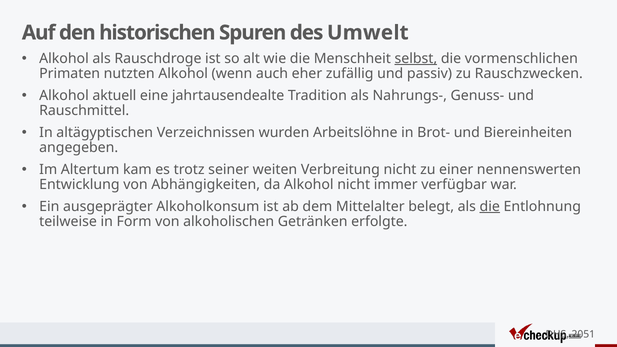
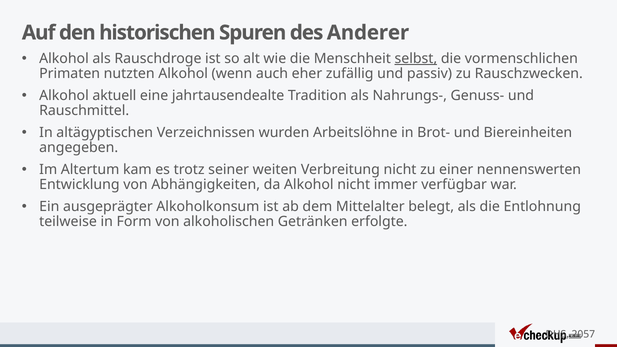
Umwelt: Umwelt -> Anderer (368, 33)
die underline: present -> none (490, 206)
2051: 2051 -> 2057 (583, 335)
